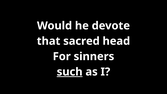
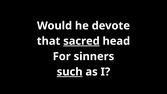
sacred underline: none -> present (81, 41)
